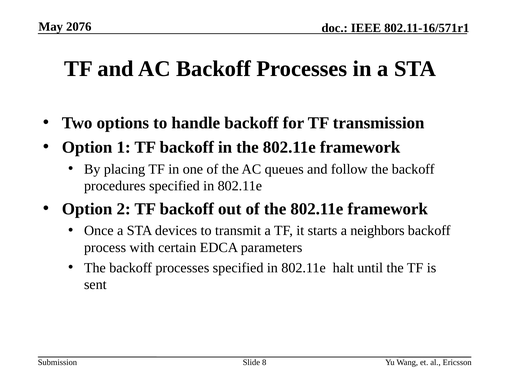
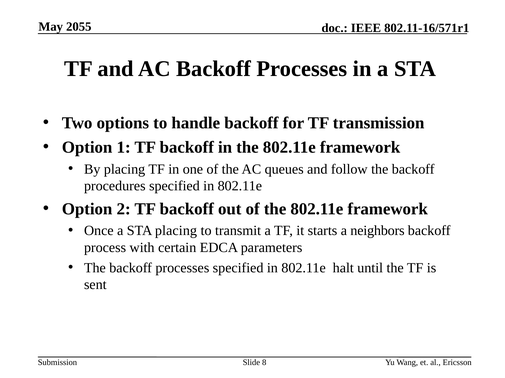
2076: 2076 -> 2055 (79, 27)
STA devices: devices -> placing (176, 231)
